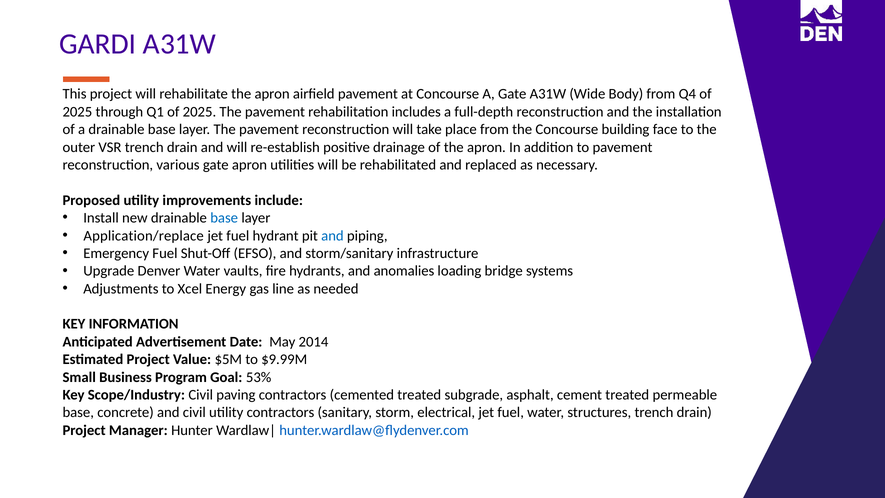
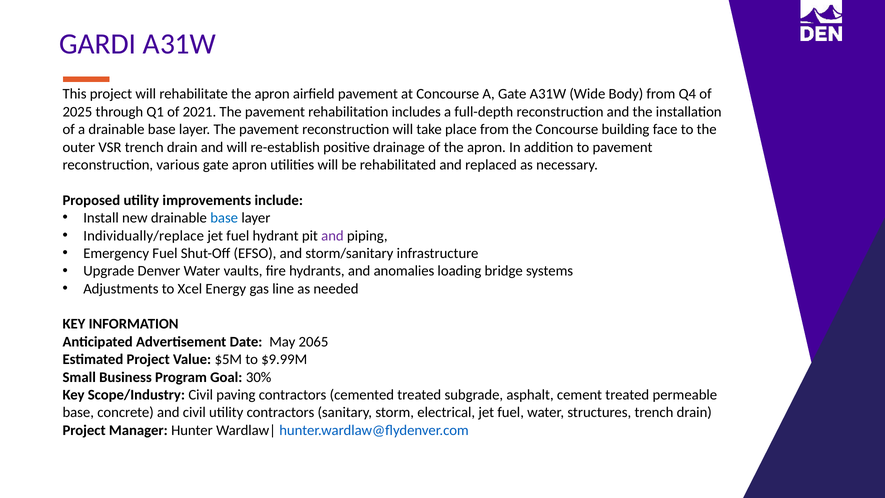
Q1 of 2025: 2025 -> 2021 (199, 112)
Application/replace: Application/replace -> Individually/replace (144, 236)
and colour: blue -> purple (332, 236)
2014: 2014 -> 2065 (313, 342)
53%: 53% -> 30% (259, 377)
